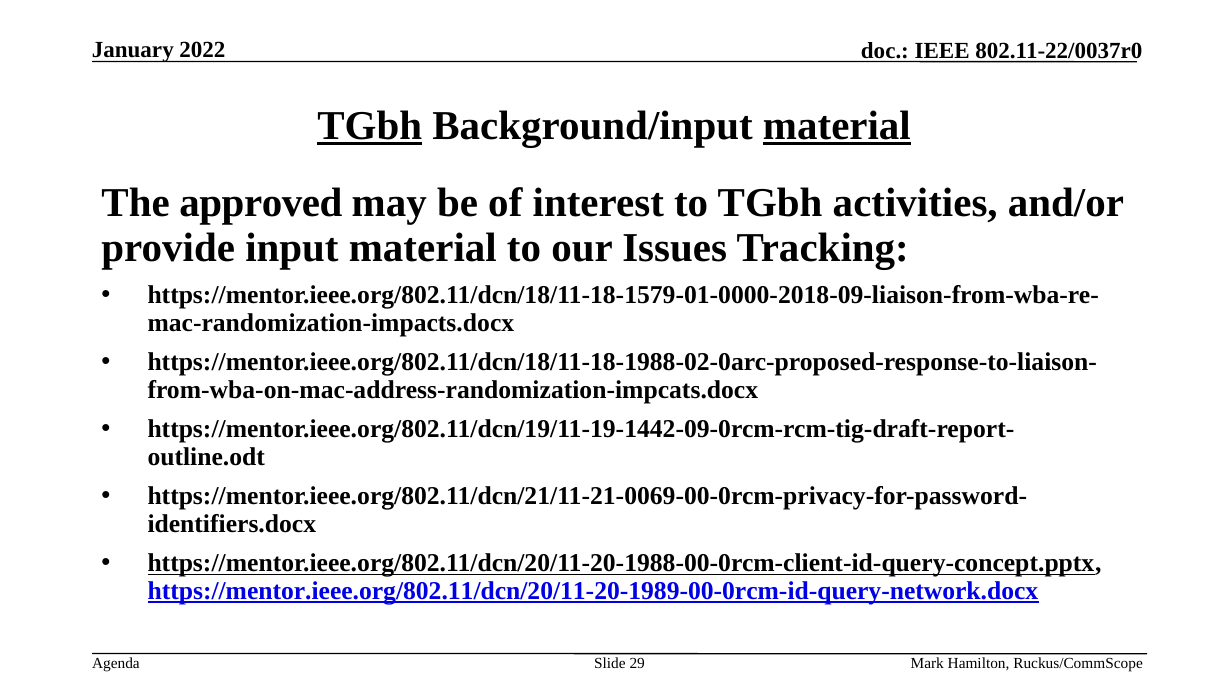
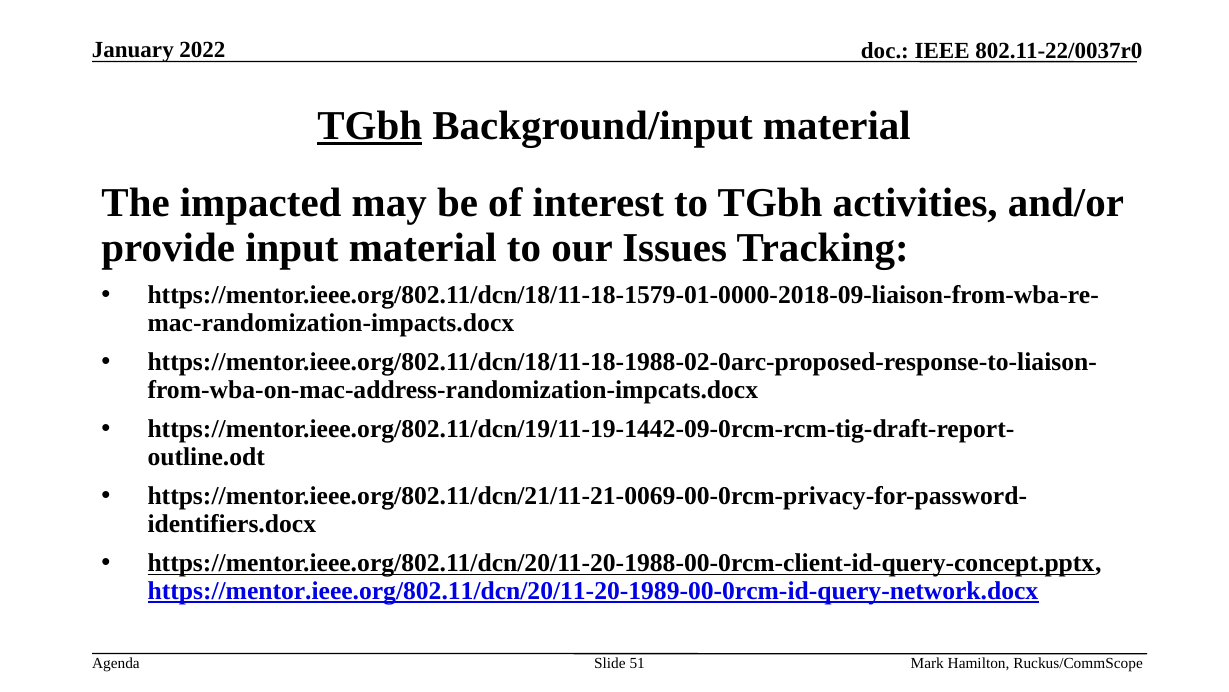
material underline: present -> none (837, 126)
approved: approved -> impacted (261, 203)
29: 29 -> 51 (637, 663)
